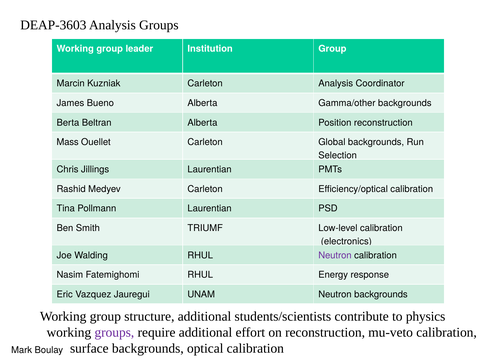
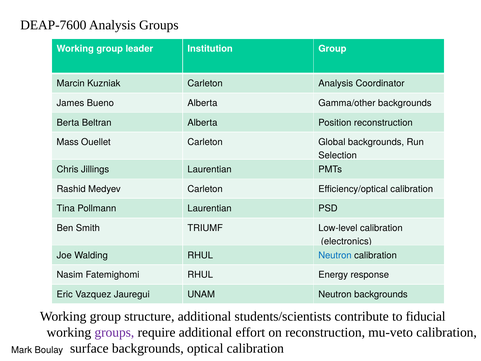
DEAP-3603: DEAP-3603 -> DEAP-7600 (53, 25)
Neutron colour: purple -> blue (335, 255)
physics: physics -> fiducial (426, 316)
